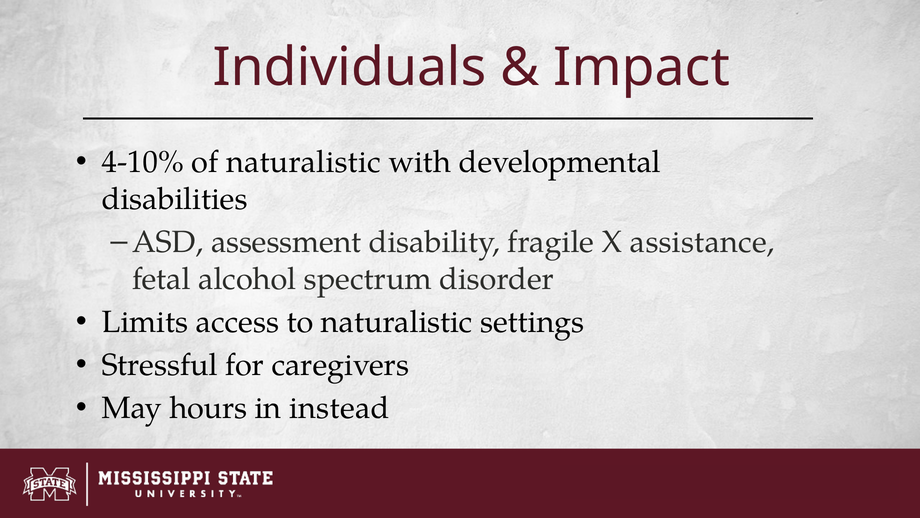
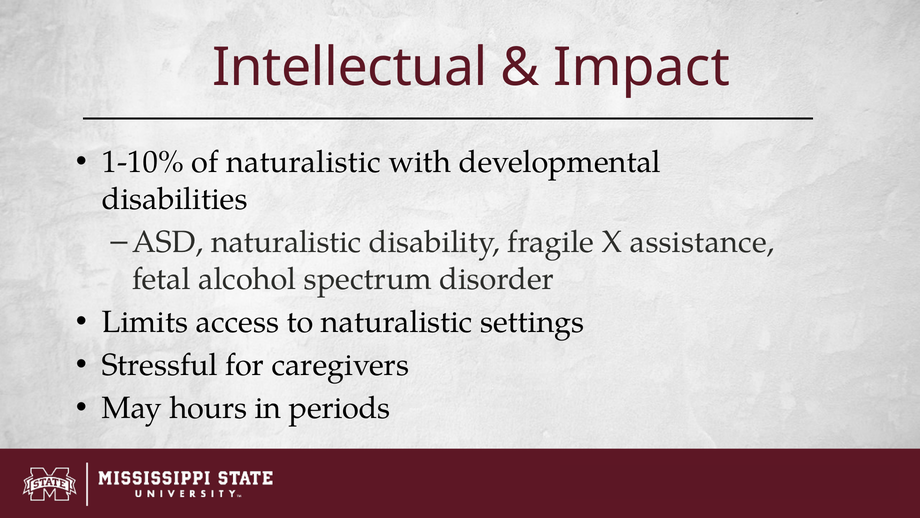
Individuals: Individuals -> Intellectual (350, 68)
4-10%: 4-10% -> 1-10% (143, 162)
ASD assessment: assessment -> naturalistic (286, 242)
instead: instead -> periods (340, 408)
